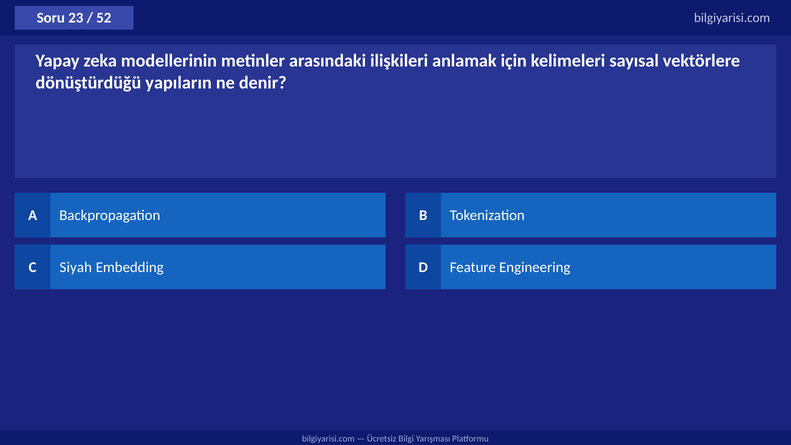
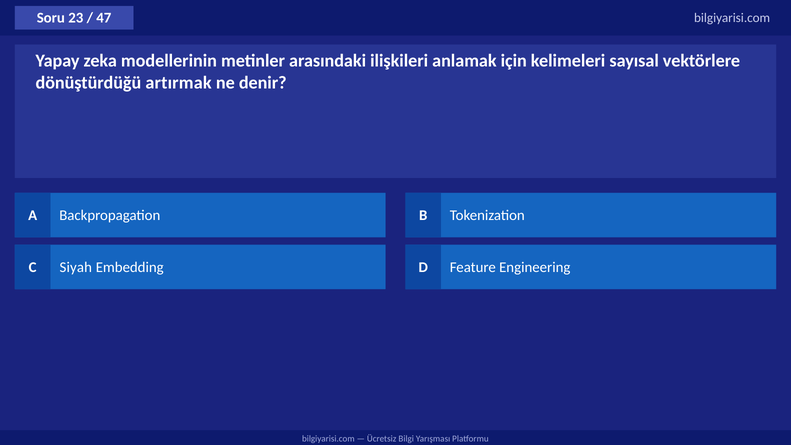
52: 52 -> 47 (104, 18)
yapıların: yapıların -> artırmak (179, 83)
